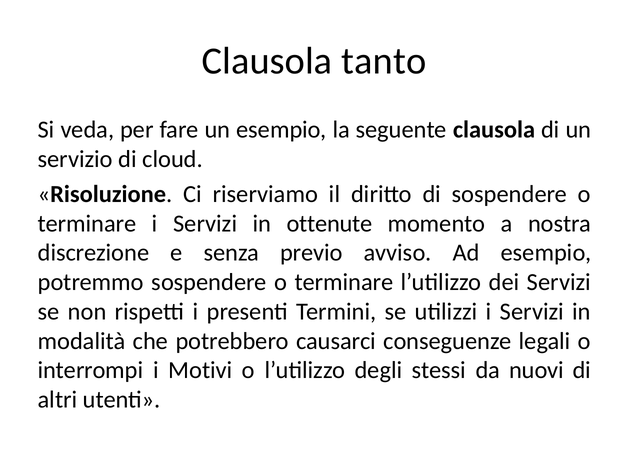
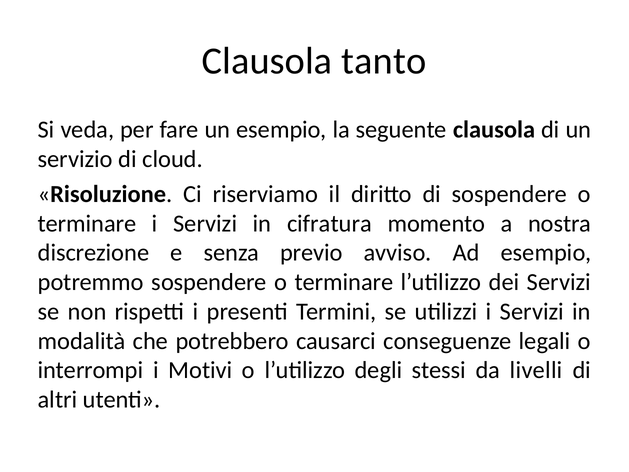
ottenute: ottenute -> cifratura (329, 223)
nuovi: nuovi -> livelli (536, 370)
